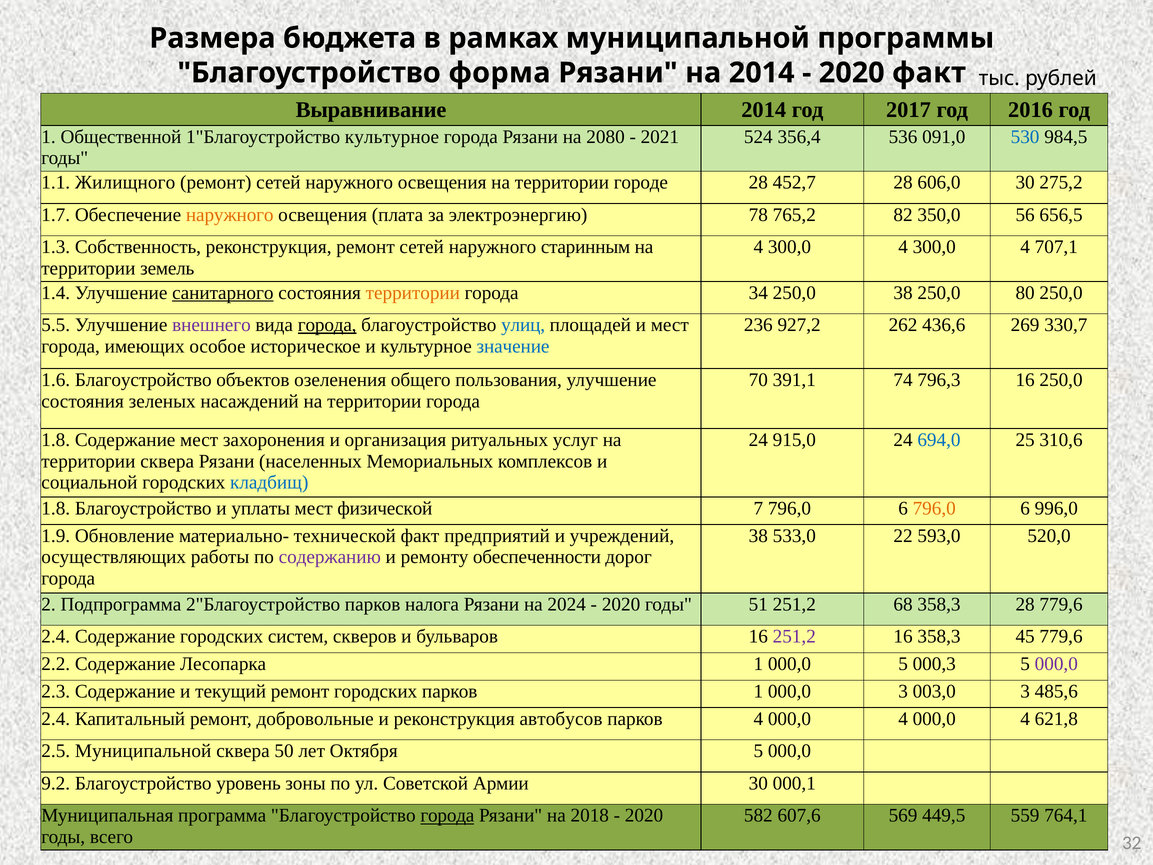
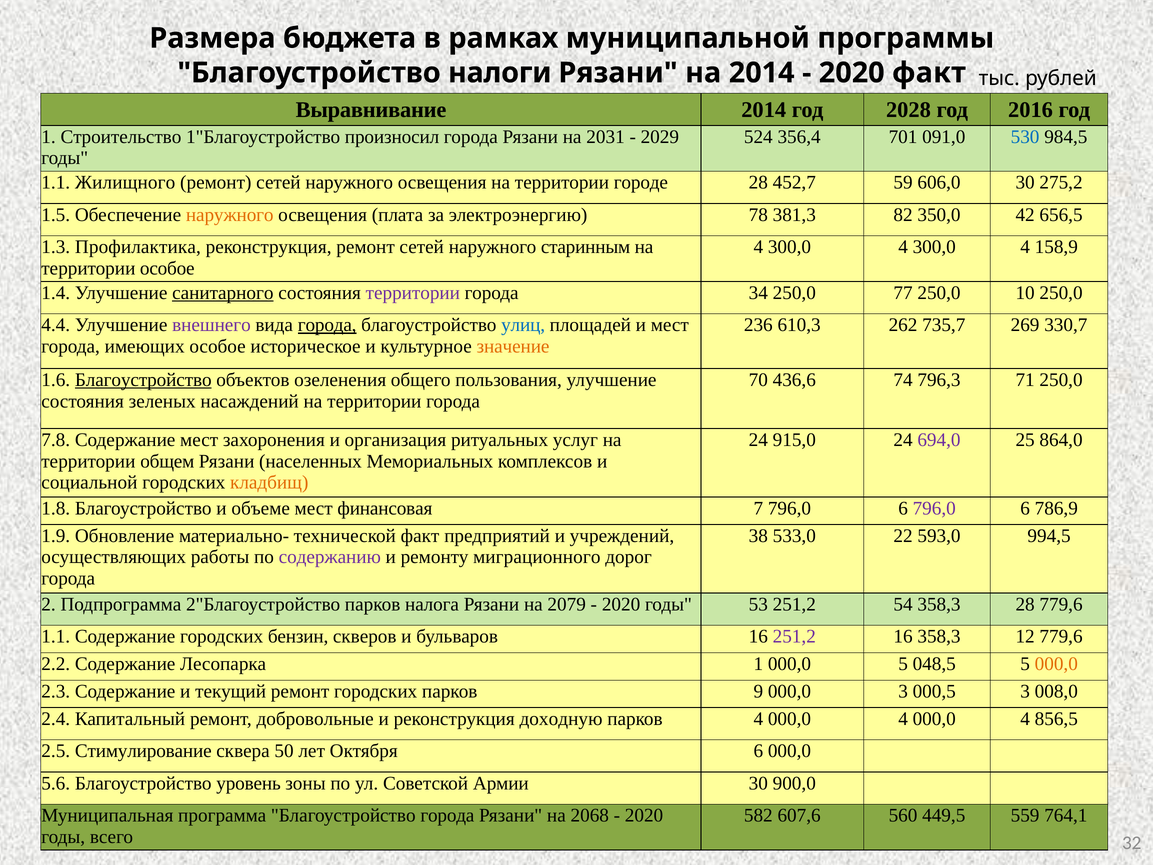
форма: форма -> налоги (500, 73)
2017: 2017 -> 2028 (908, 110)
Общественной: Общественной -> Строительство (121, 137)
1"Благоустройство культурное: культурное -> произносил (392, 137)
2080: 2080 -> 2031 (606, 137)
2021: 2021 -> 2029 (660, 137)
536: 536 -> 701 (903, 137)
452,7 28: 28 -> 59 (903, 182)
1.7: 1.7 -> 1.5 (56, 215)
765,2: 765,2 -> 381,3 (794, 215)
56: 56 -> 42 (1025, 215)
Собственность: Собственность -> Профилактика (138, 247)
707,1: 707,1 -> 158,9 (1056, 247)
территории земель: земель -> особое (167, 268)
территории colour: orange -> purple (413, 293)
250,0 38: 38 -> 77 (903, 293)
80: 80 -> 10 (1025, 293)
5.5: 5.5 -> 4.4 (56, 325)
927,2: 927,2 -> 610,3 (799, 325)
436,6: 436,6 -> 735,7 (944, 325)
значение colour: blue -> orange (513, 346)
Благоустройство underline: none -> present (143, 380)
391,1: 391,1 -> 436,6 (794, 380)
796,3 16: 16 -> 71 (1025, 380)
1.8: 1.8 -> 7.8 (56, 440)
694,0 colour: blue -> purple (939, 440)
310,6: 310,6 -> 864,0 (1061, 440)
территории сквера: сквера -> общем (167, 461)
кладбищ colour: blue -> orange (269, 482)
уплаты: уплаты -> объеме (261, 508)
физической: физической -> финансовая (385, 508)
796,0 colour: orange -> purple (934, 508)
996,0: 996,0 -> 786,9 (1056, 508)
520,0: 520,0 -> 994,5 (1049, 536)
обеспеченности: обеспеченности -> миграционного (537, 557)
2024: 2024 -> 2079 (567, 604)
51: 51 -> 53 (758, 604)
68: 68 -> 54 (903, 604)
2.4: 2.4 -> 1.1 (56, 636)
систем: систем -> бензин (298, 636)
45: 45 -> 12 (1025, 636)
000,3: 000,3 -> 048,5 (934, 664)
000,0 colour: purple -> orange (1056, 664)
парков 1: 1 -> 9 (758, 691)
003,0: 003,0 -> 000,5 (934, 691)
485,6: 485,6 -> 008,0 (1056, 691)
автобусов: автобусов -> доходную (561, 719)
621,8: 621,8 -> 856,5 (1056, 719)
2.5 Муниципальной: Муниципальной -> Стимулирование (143, 751)
Октября 5: 5 -> 6 (758, 751)
9.2: 9.2 -> 5.6 (56, 783)
000,1: 000,1 -> 900,0 (794, 783)
города underline: present -> none (447, 815)
2018: 2018 -> 2068 (590, 815)
569: 569 -> 560 (903, 815)
